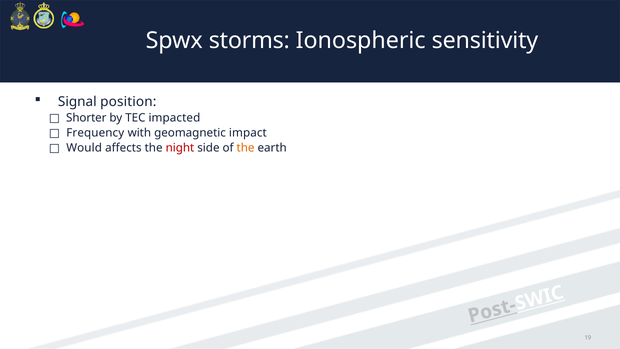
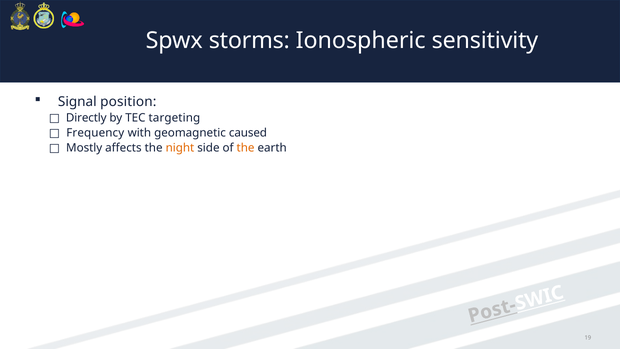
Shorter: Shorter -> Directly (86, 118)
impacted: impacted -> targeting (174, 118)
impact: impact -> caused (248, 133)
Would: Would -> Mostly (84, 148)
night colour: red -> orange (180, 148)
